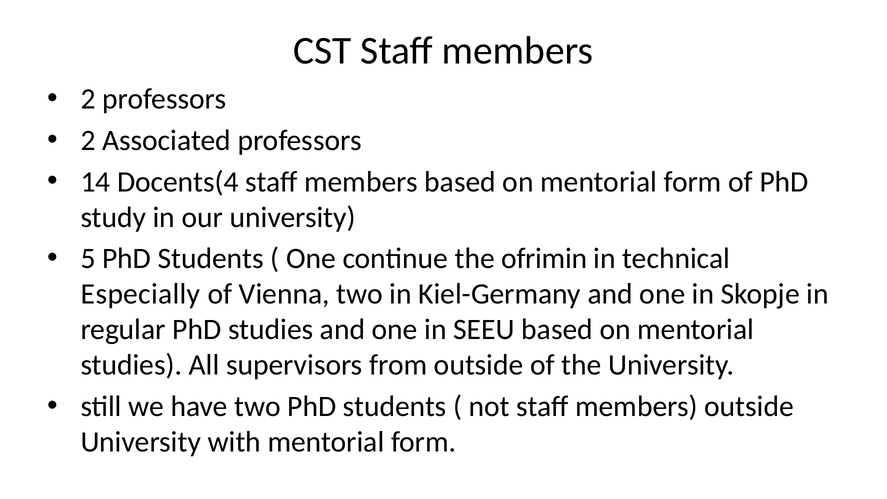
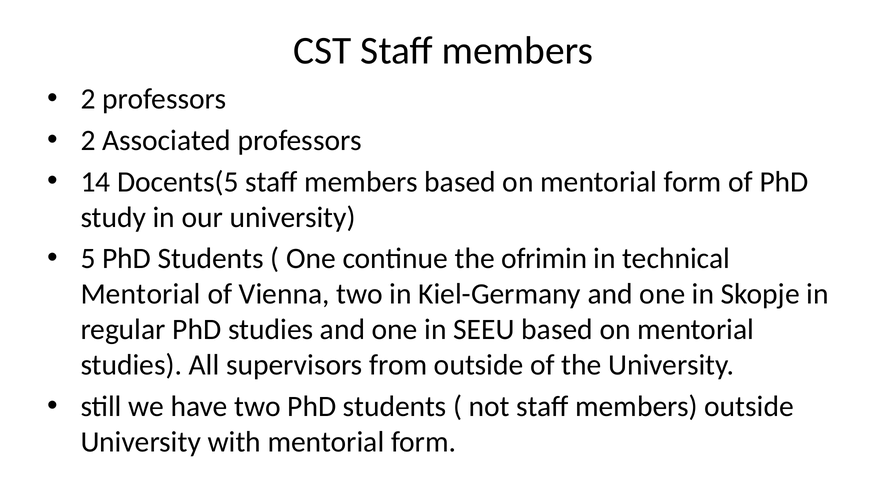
Docents(4: Docents(4 -> Docents(5 (178, 182)
Especially: Especially -> Mentorial (141, 294)
